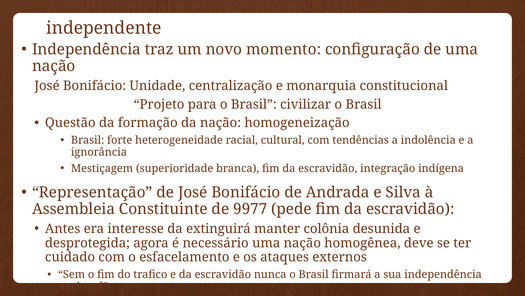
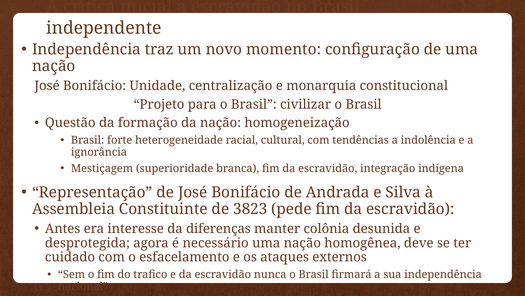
9977: 9977 -> 3823 (250, 209)
extinguirá: extinguirá -> diferenças (218, 228)
